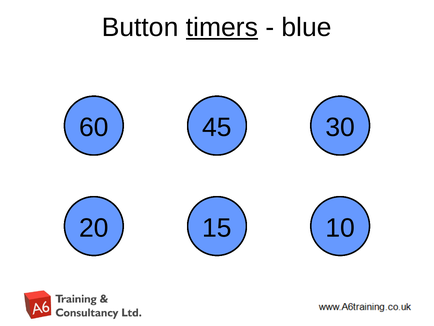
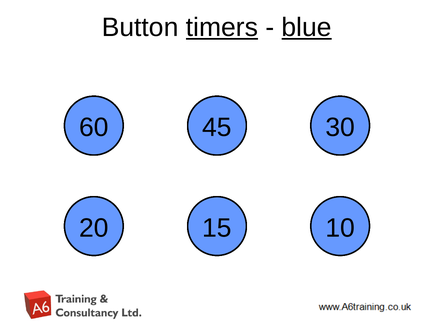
blue underline: none -> present (307, 27)
